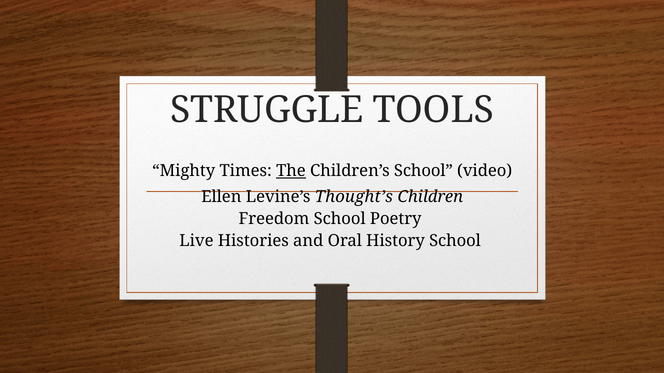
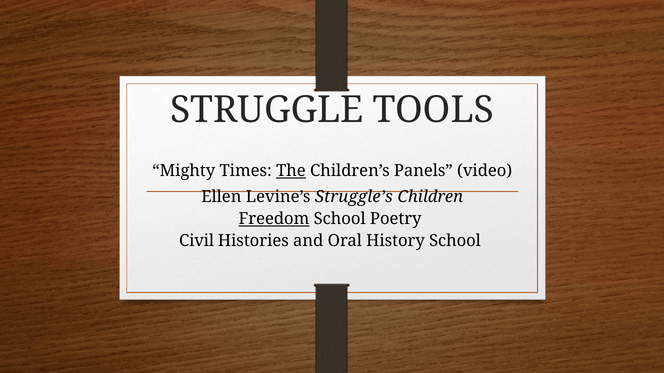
Children’s School: School -> Panels (423, 171)
Thought’s: Thought’s -> Struggle’s (354, 197)
Freedom underline: none -> present (274, 219)
Live: Live -> Civil (197, 241)
